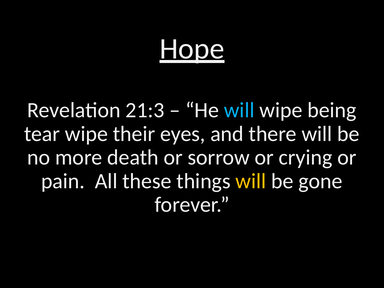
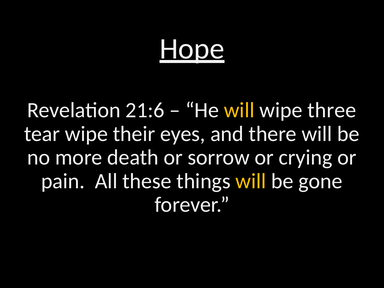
21:3: 21:3 -> 21:6 (145, 110)
will colour: light blue -> yellow (239, 110)
being: being -> three (332, 110)
